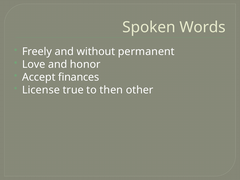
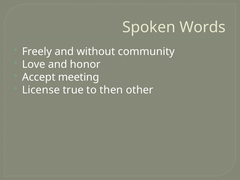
permanent: permanent -> community (146, 52)
finances: finances -> meeting (79, 77)
